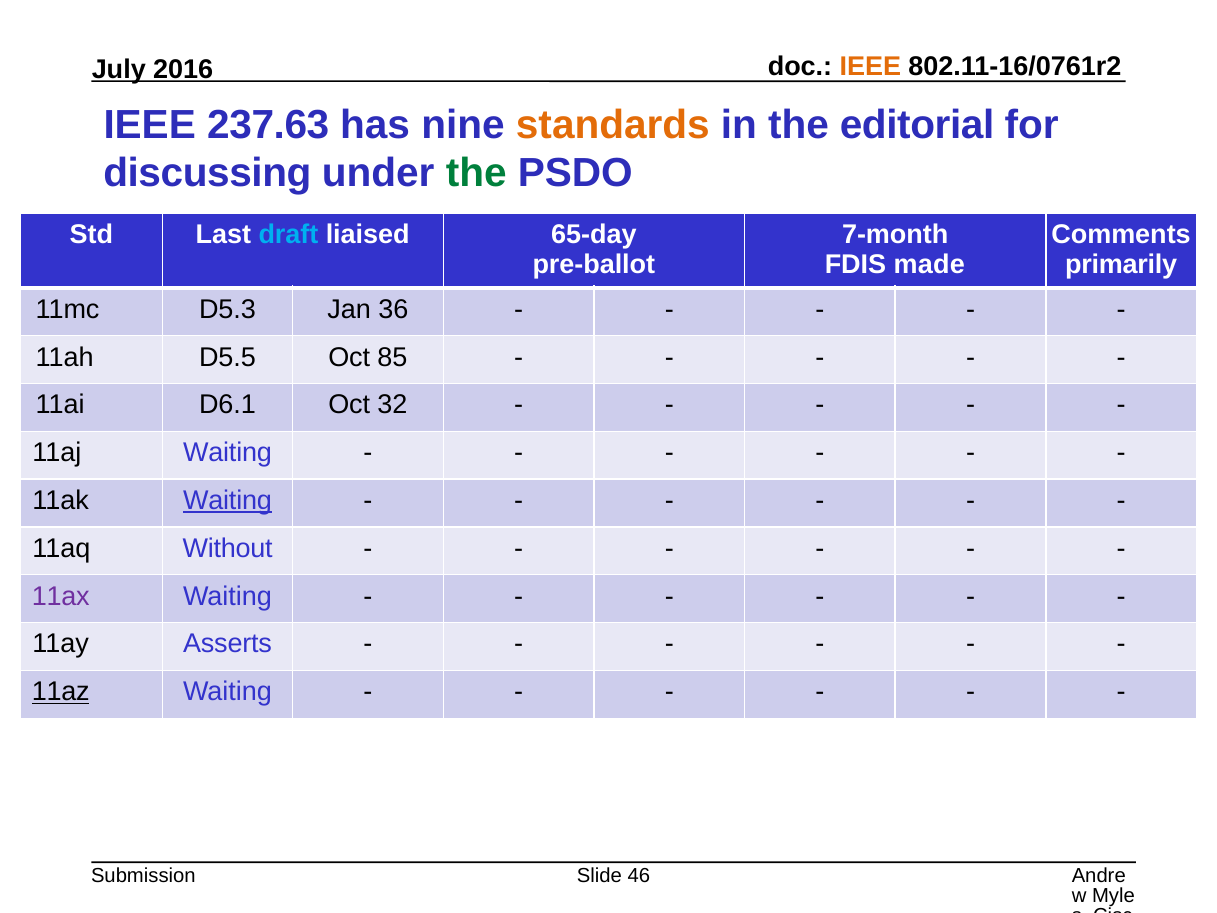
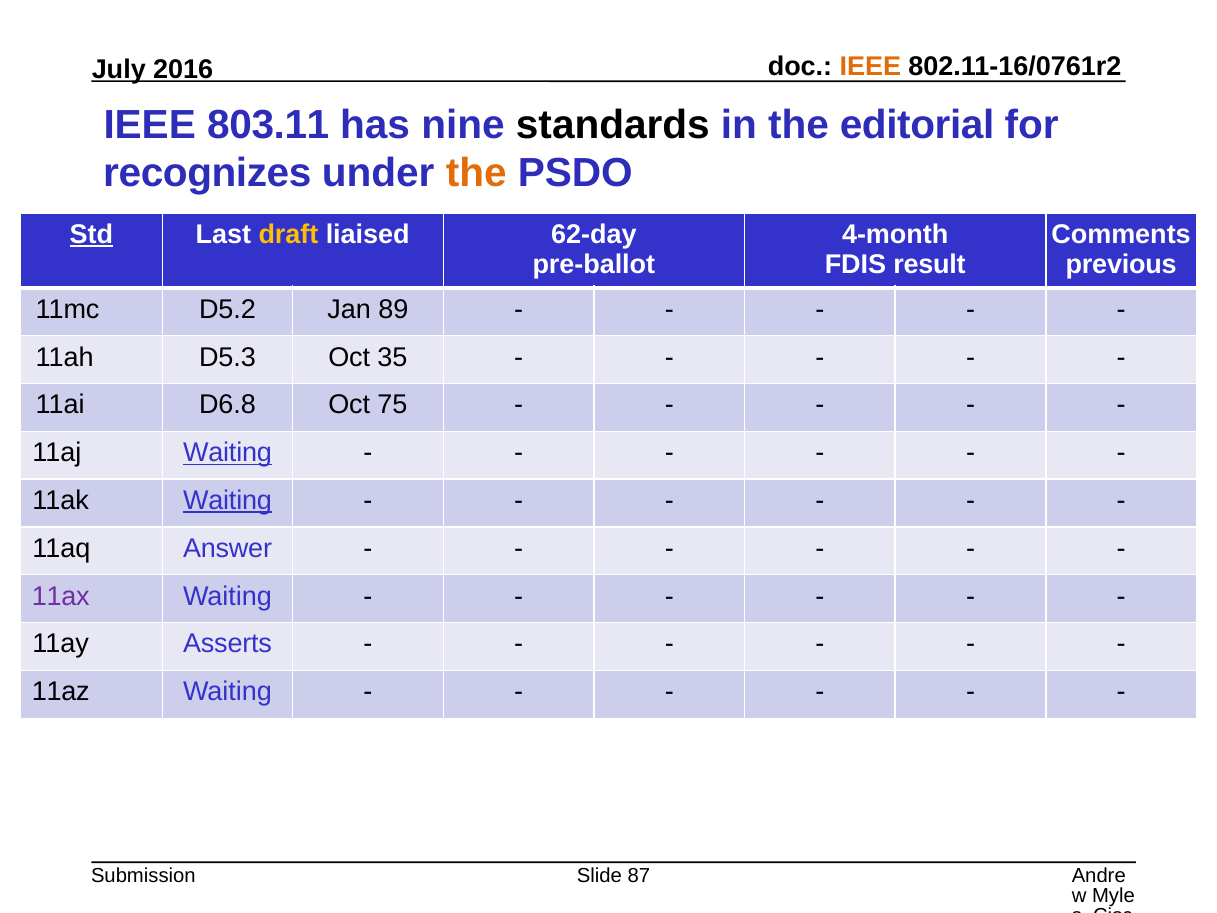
237.63: 237.63 -> 803.11 (268, 125)
standards colour: orange -> black (613, 125)
discussing: discussing -> recognizes (207, 173)
the colour: green -> orange (476, 173)
Std underline: none -> present (91, 234)
draft colour: light blue -> yellow (288, 234)
65-day: 65-day -> 62-day (594, 234)
7-month: 7-month -> 4-month (895, 234)
made: made -> result (930, 265)
primarily: primarily -> previous (1121, 265)
D5.3: D5.3 -> D5.2 (227, 309)
36: 36 -> 89 (393, 309)
D5.5: D5.5 -> D5.3 (227, 357)
85: 85 -> 35 (393, 357)
D6.1: D6.1 -> D6.8 (227, 405)
32: 32 -> 75 (393, 405)
Waiting underline: none -> present (228, 453)
Without: Without -> Answer (228, 548)
11az underline: present -> none (61, 692)
46: 46 -> 87 (639, 875)
